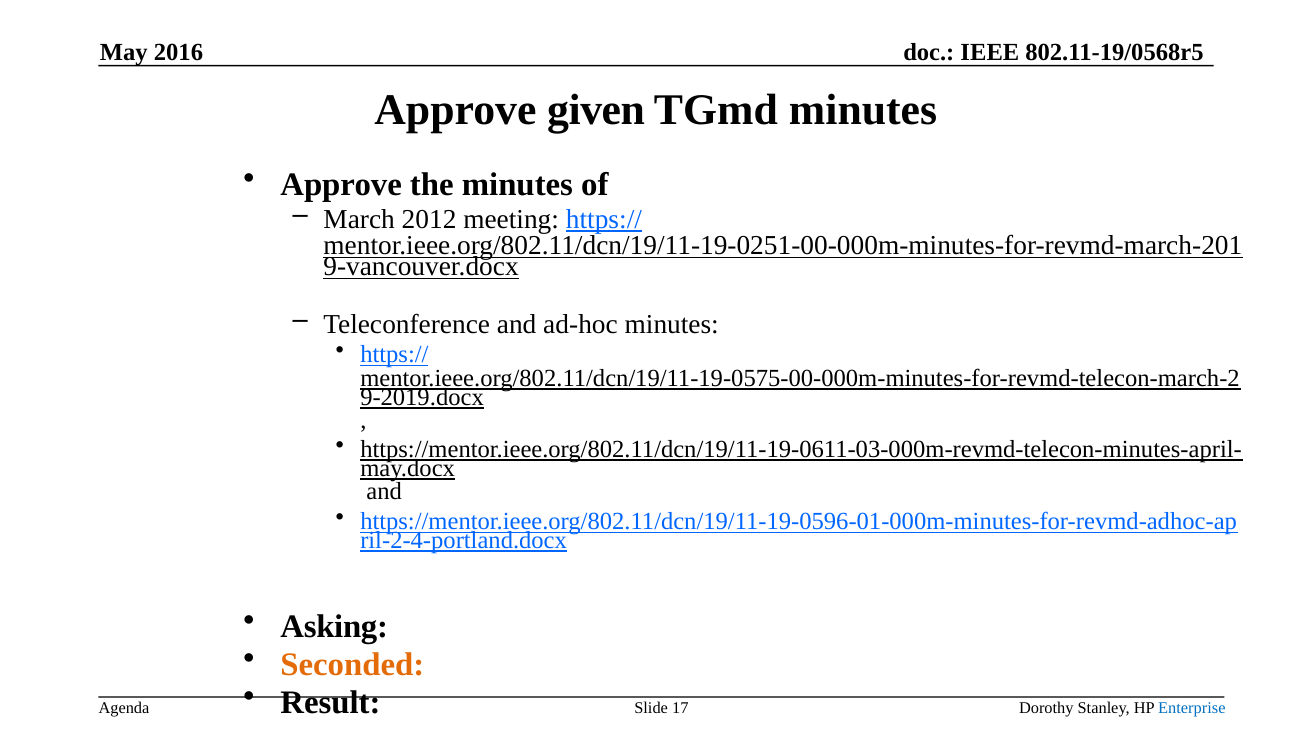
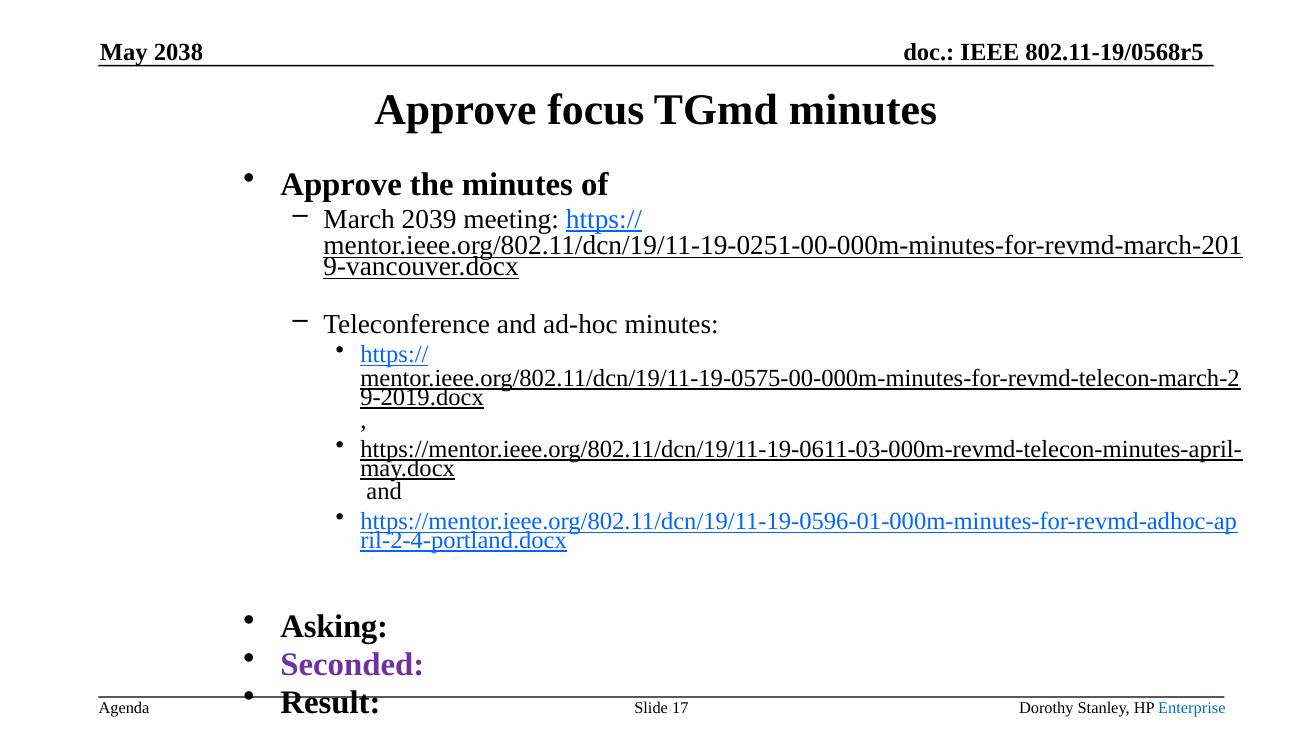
2016: 2016 -> 2038 (178, 53)
given: given -> focus (596, 110)
2012: 2012 -> 2039 (429, 219)
Seconded colour: orange -> purple (352, 664)
